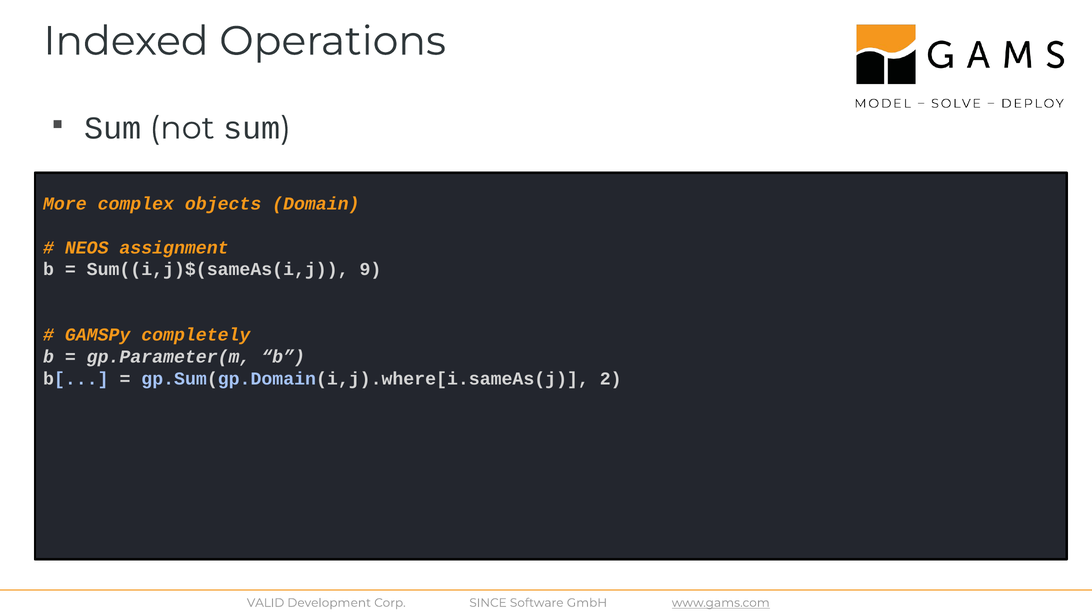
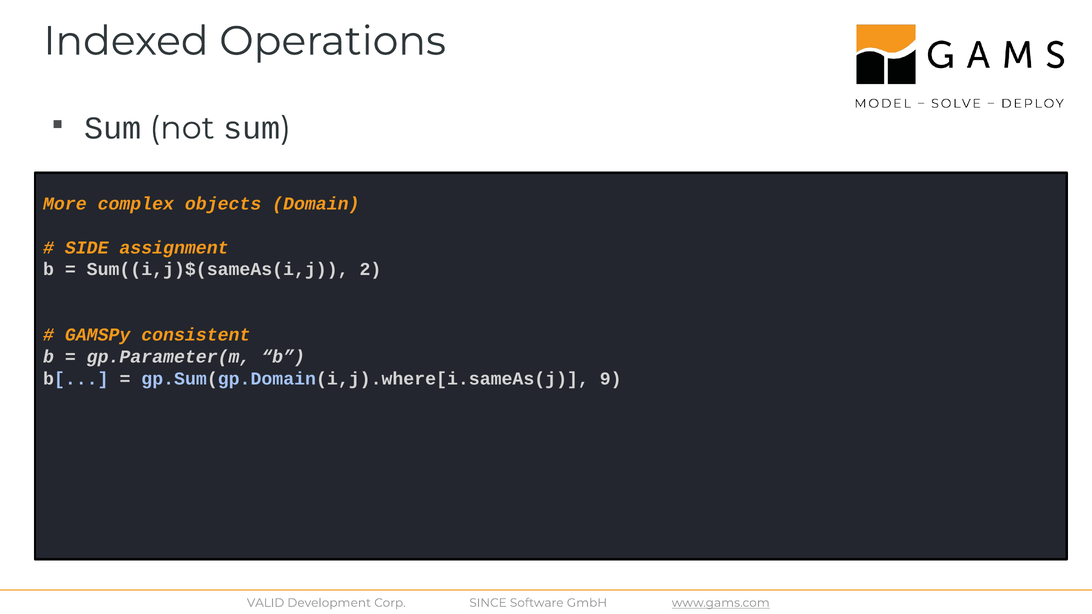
NEOS: NEOS -> SIDE (87, 248)
9: 9 -> 2 (370, 270)
completely: completely -> consistent (196, 335)
2: 2 -> 9 (611, 379)
